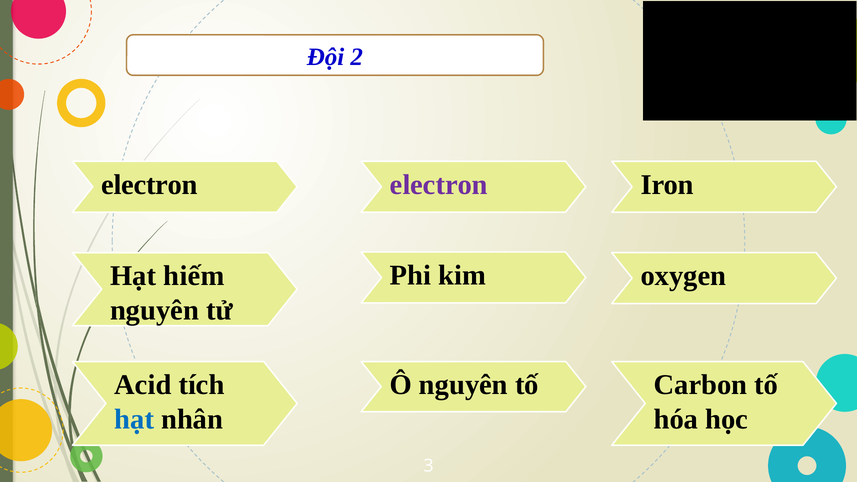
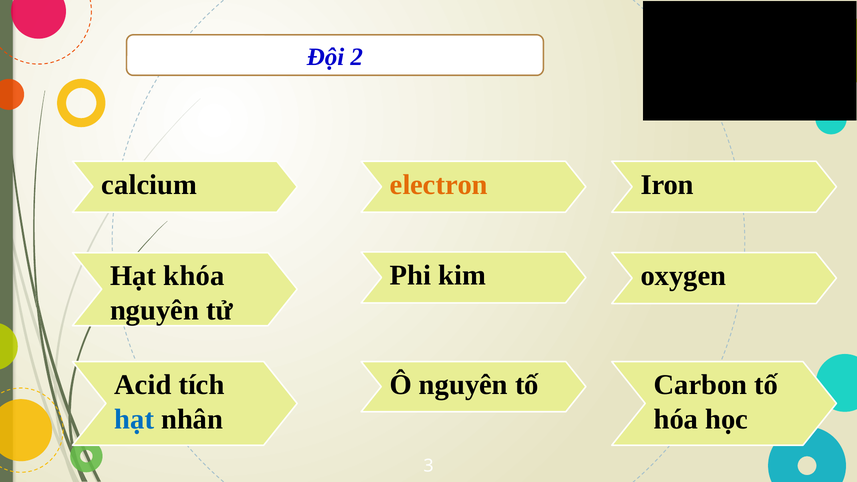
electron: electron -> calcium (149, 185)
electron colour: purple -> orange (439, 185)
hiếm: hiếm -> khóa (194, 276)
